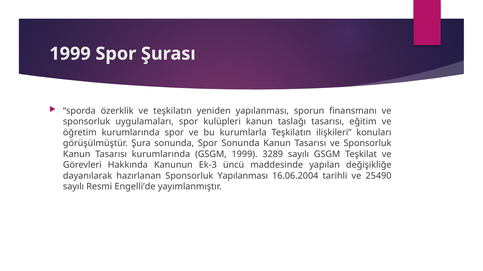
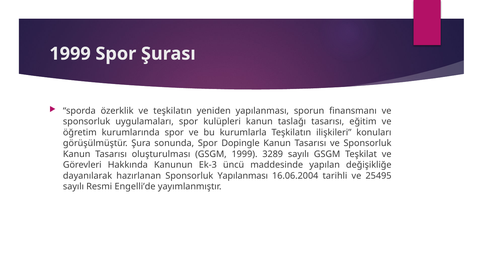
Spor Sonunda: Sonunda -> Dopingle (241, 144)
Tasarısı kurumlarında: kurumlarında -> oluşturulması (161, 154)
25490: 25490 -> 25495 (379, 176)
